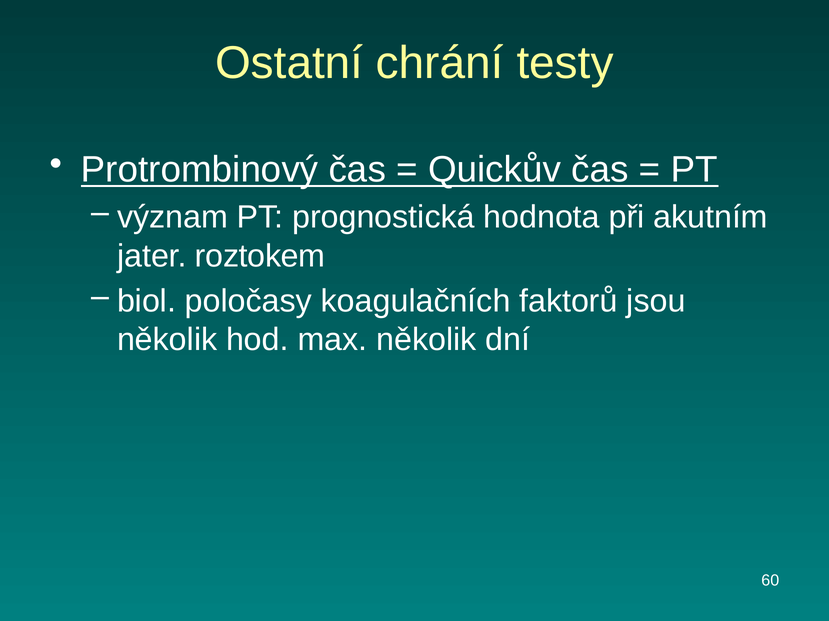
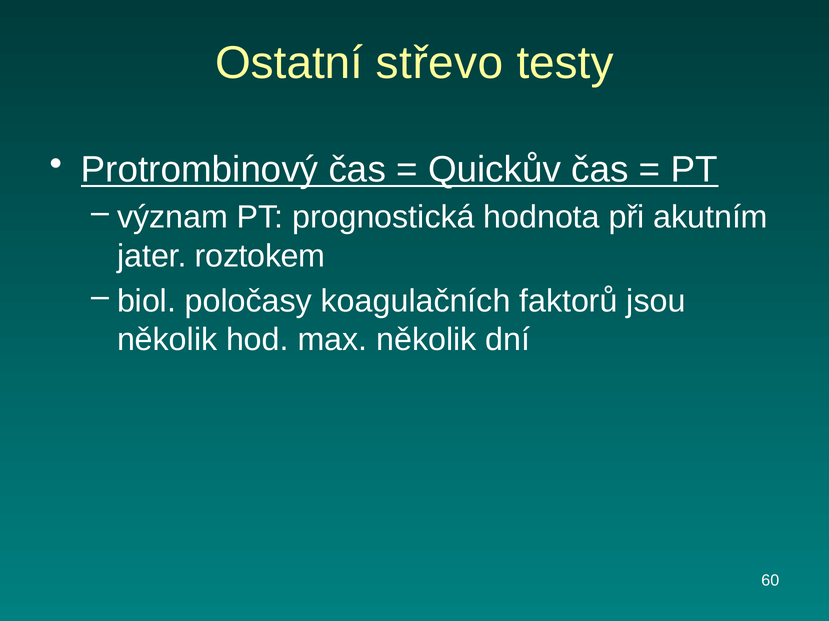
chrání: chrání -> střevo (440, 63)
